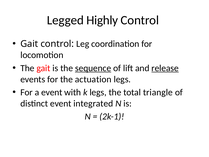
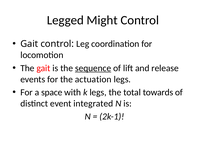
Highly: Highly -> Might (102, 20)
release underline: present -> none (165, 68)
a event: event -> space (52, 92)
triangle: triangle -> towards (158, 92)
